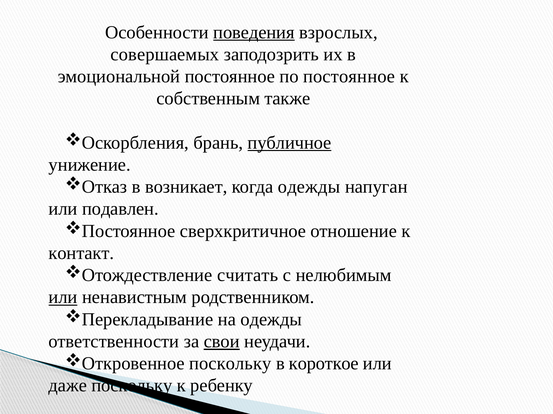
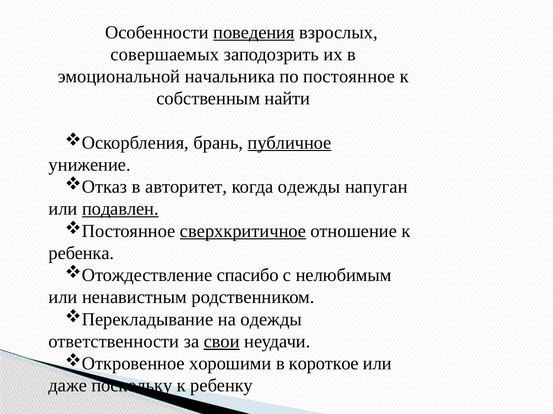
эмоциональной постоянное: постоянное -> начальника (230, 77)
также: также -> найти (287, 99)
возникает: возникает -> авторитет (186, 187)
подавлен underline: none -> present (120, 209)
сверхкритичное underline: none -> present (243, 231)
контакт: контакт -> ребенка (81, 254)
считать: считать -> спасибо (248, 276)
или underline: present -> none (63, 298)
поскольку: поскольку -> хорошими (230, 364)
